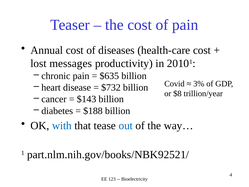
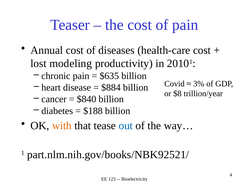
messages: messages -> modeling (71, 63)
$732: $732 -> $884 (111, 87)
$143: $143 -> $840 (87, 99)
with colour: blue -> orange (62, 125)
